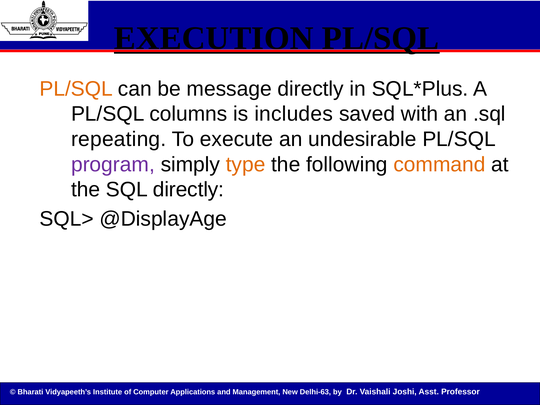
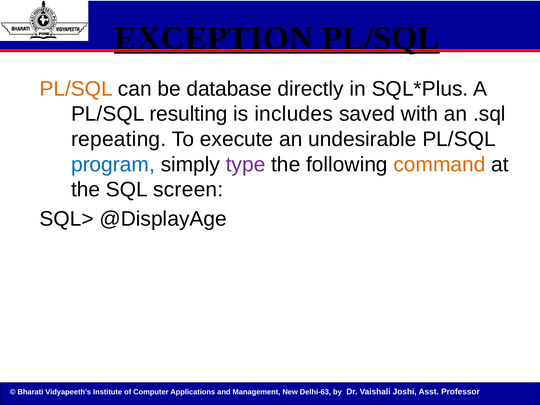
EXECUTION: EXECUTION -> EXCEPTION (214, 38)
message: message -> database (229, 89)
columns: columns -> resulting (189, 114)
program colour: purple -> blue (113, 164)
type colour: orange -> purple (246, 164)
SQL directly: directly -> screen (188, 190)
